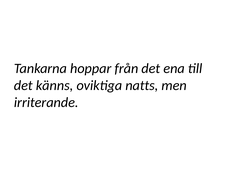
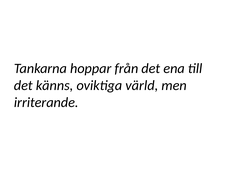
natts: natts -> värld (142, 85)
